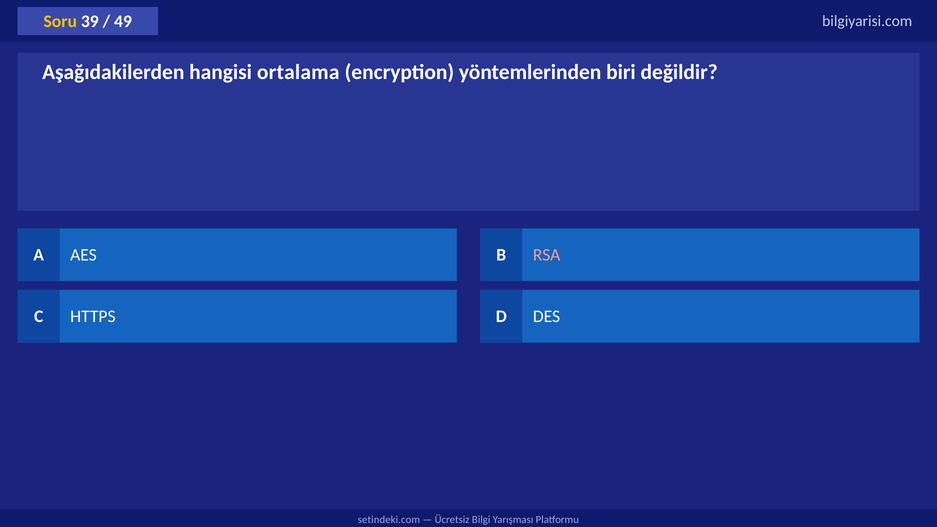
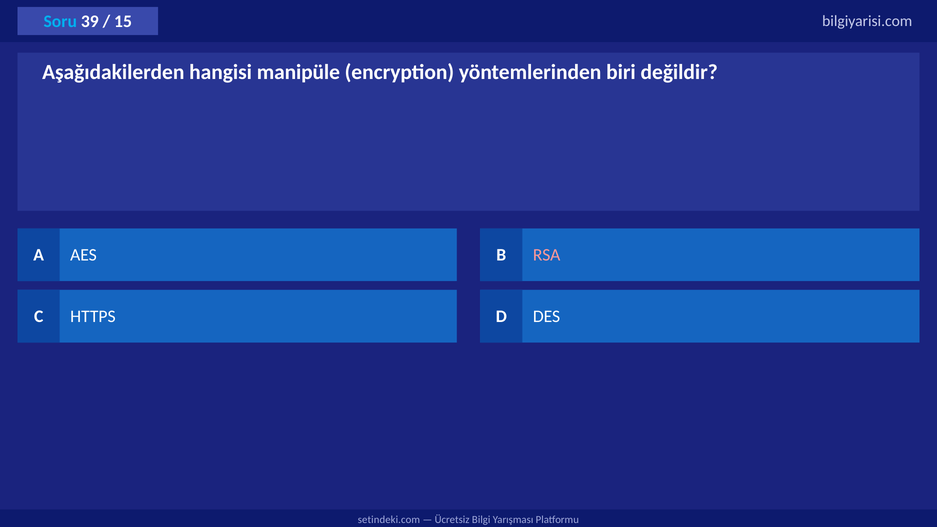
Soru colour: yellow -> light blue (60, 21)
49: 49 -> 15 (123, 21)
ortalama: ortalama -> manipüle (298, 72)
